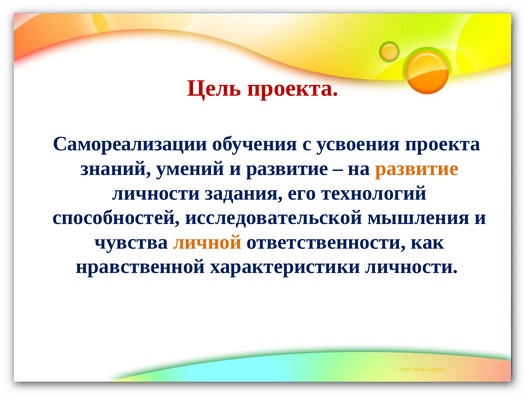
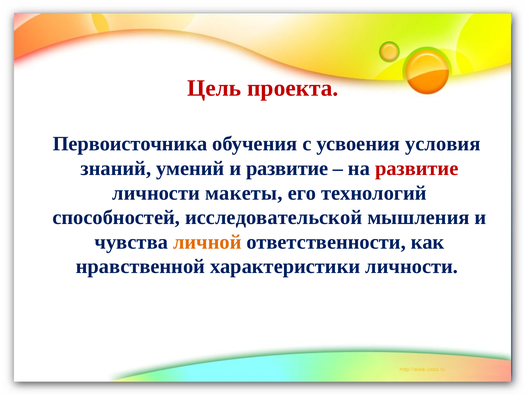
Самореализации: Самореализации -> Первоисточника (130, 144)
усвоения проекта: проекта -> условия (443, 144)
развитие colour: orange -> red (417, 168)
задания: задания -> макеты (244, 193)
